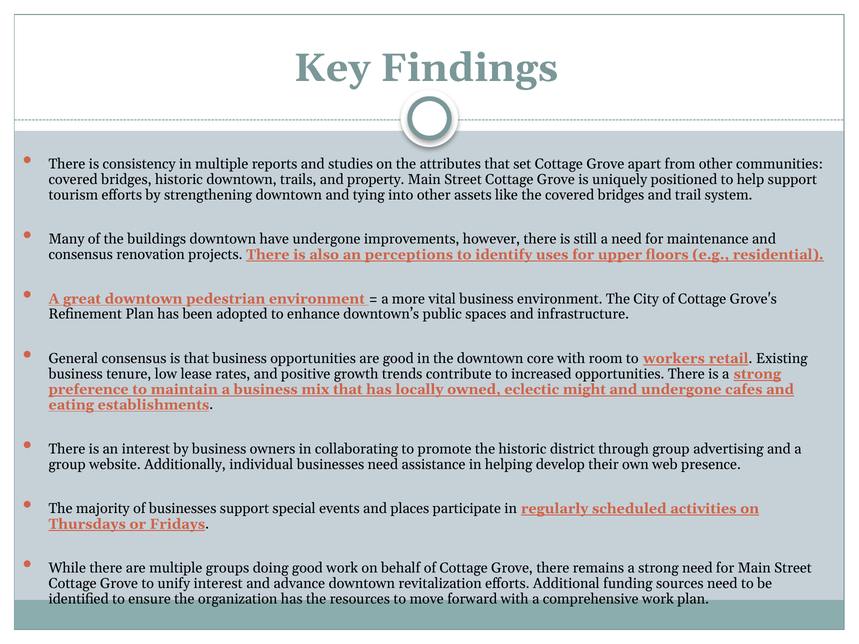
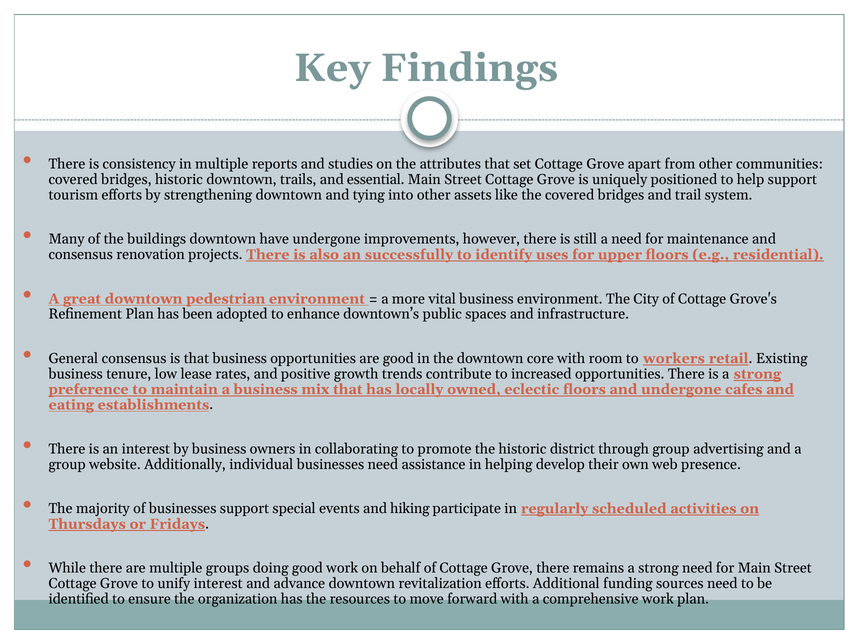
property: property -> essential (376, 180)
perceptions: perceptions -> successfully (409, 255)
eclectic might: might -> floors (584, 389)
places: places -> hiking (410, 509)
